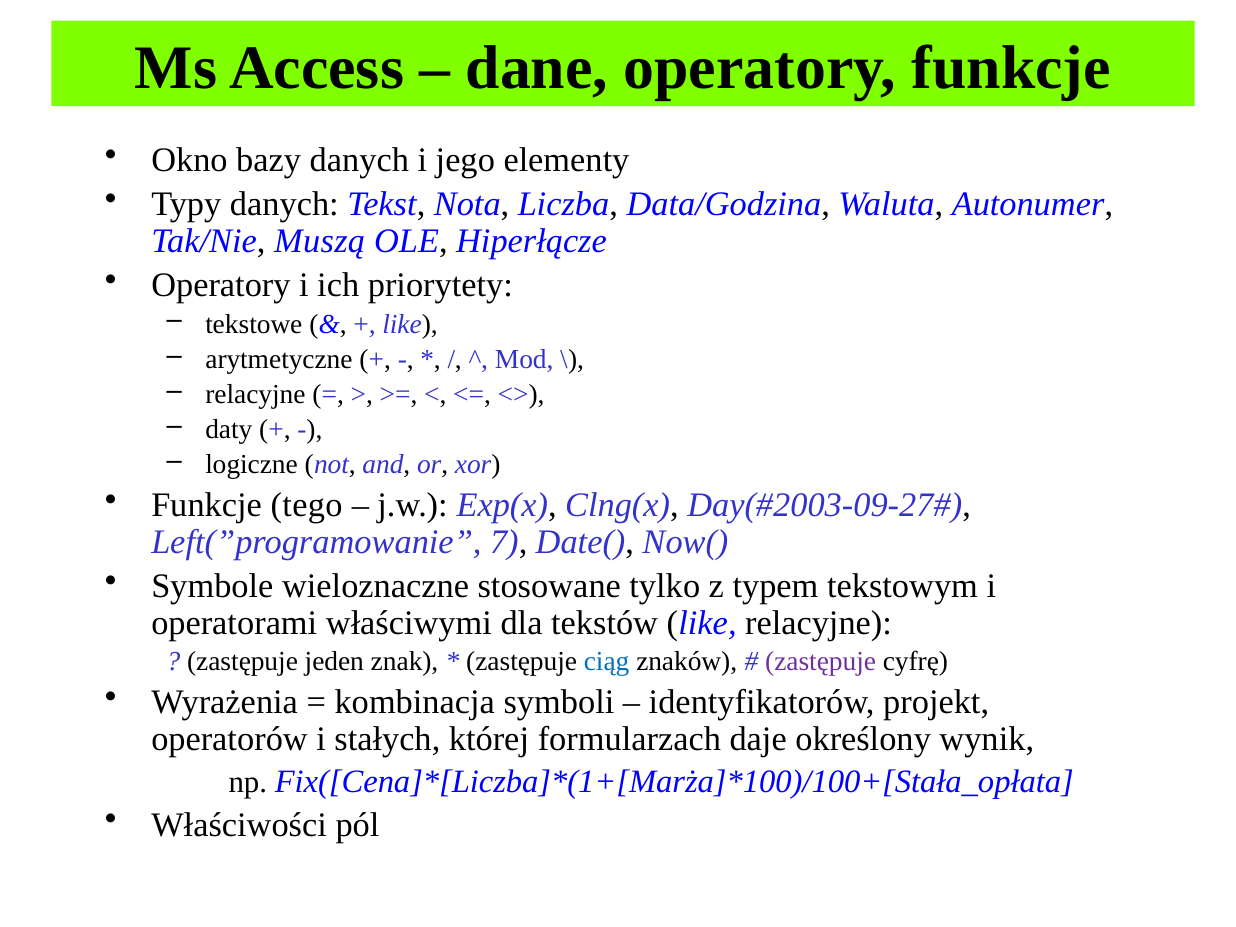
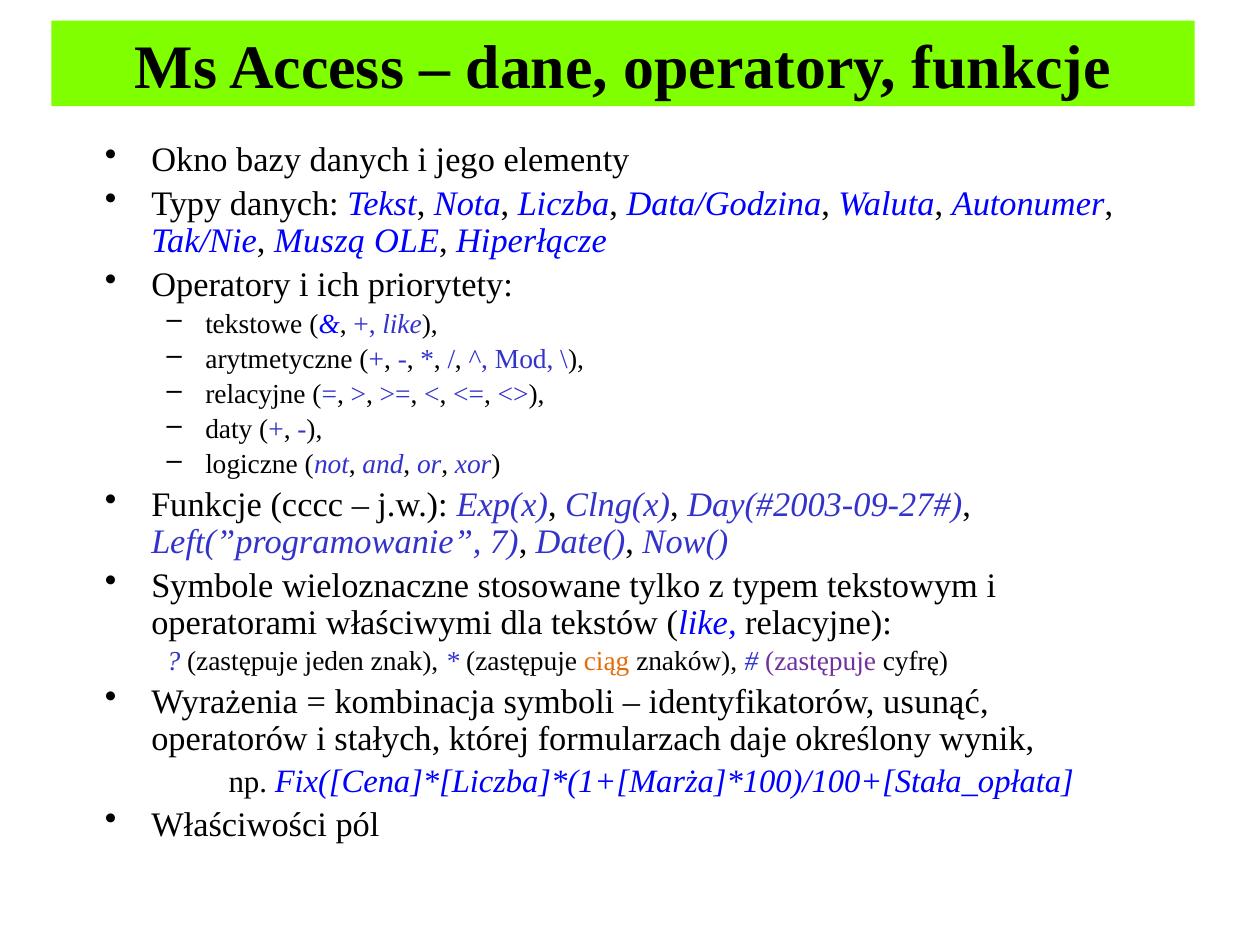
tego: tego -> cccc (307, 505)
ciąg colour: blue -> orange (607, 662)
projekt: projekt -> usunąć (936, 702)
